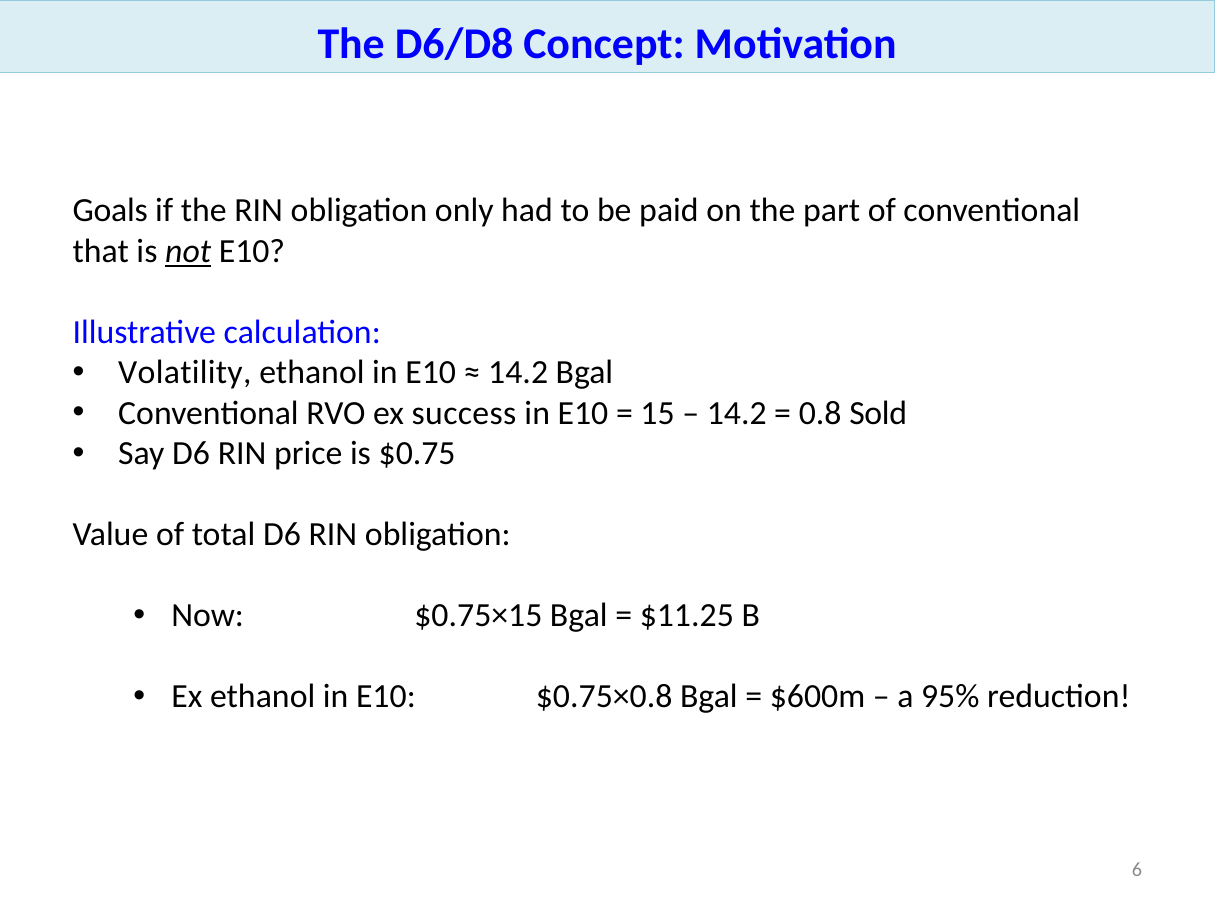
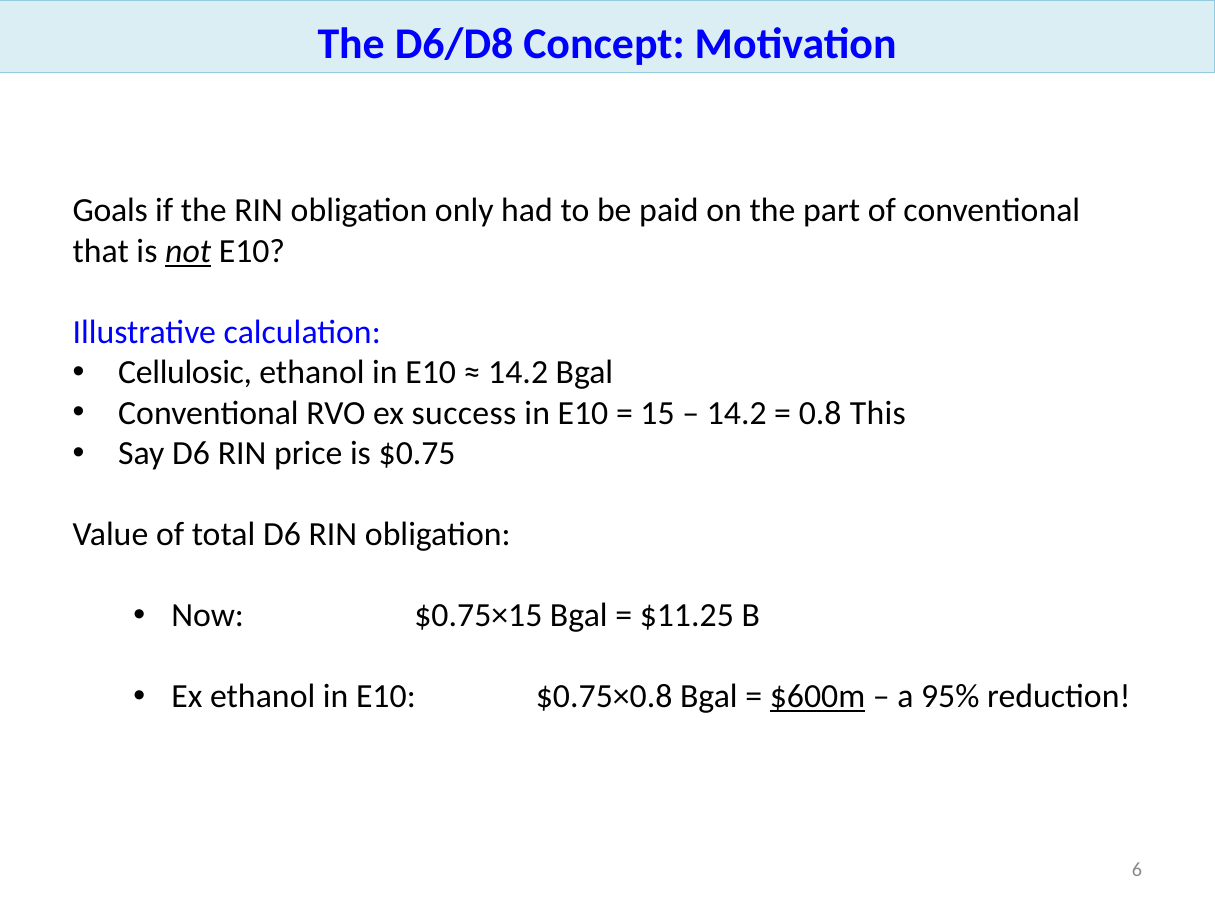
Volatility: Volatility -> Cellulosic (185, 373)
Sold: Sold -> This (878, 413)
$600m underline: none -> present (818, 697)
